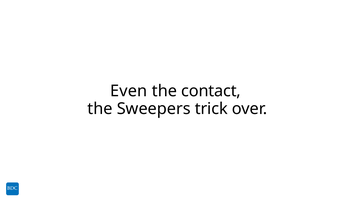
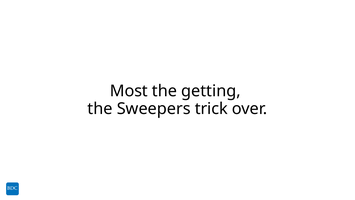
Even: Even -> Most (129, 91)
contact: contact -> getting (211, 91)
